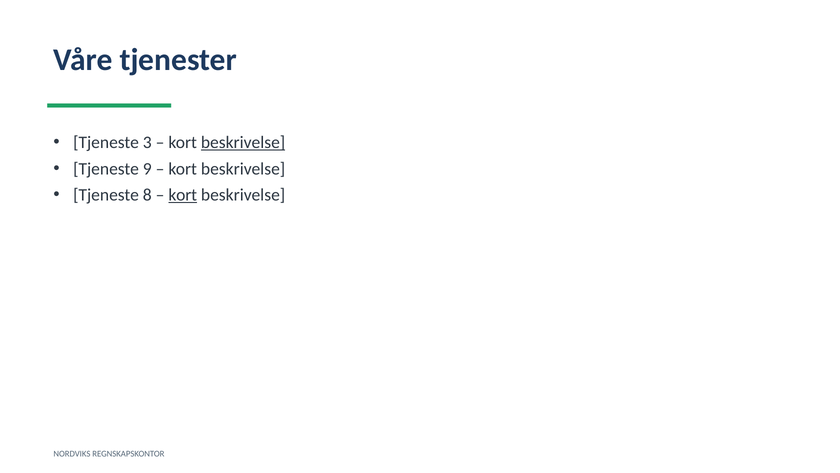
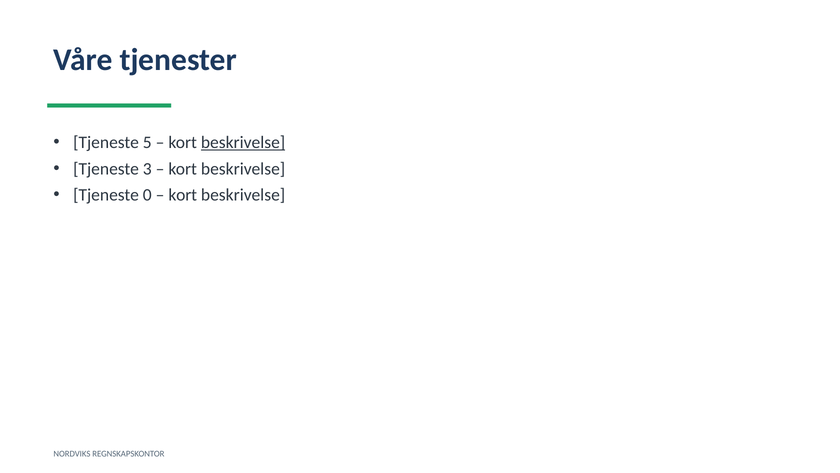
3: 3 -> 5 (147, 142)
9: 9 -> 3 (147, 169)
8: 8 -> 0 (147, 195)
kort underline: present -> none (183, 195)
